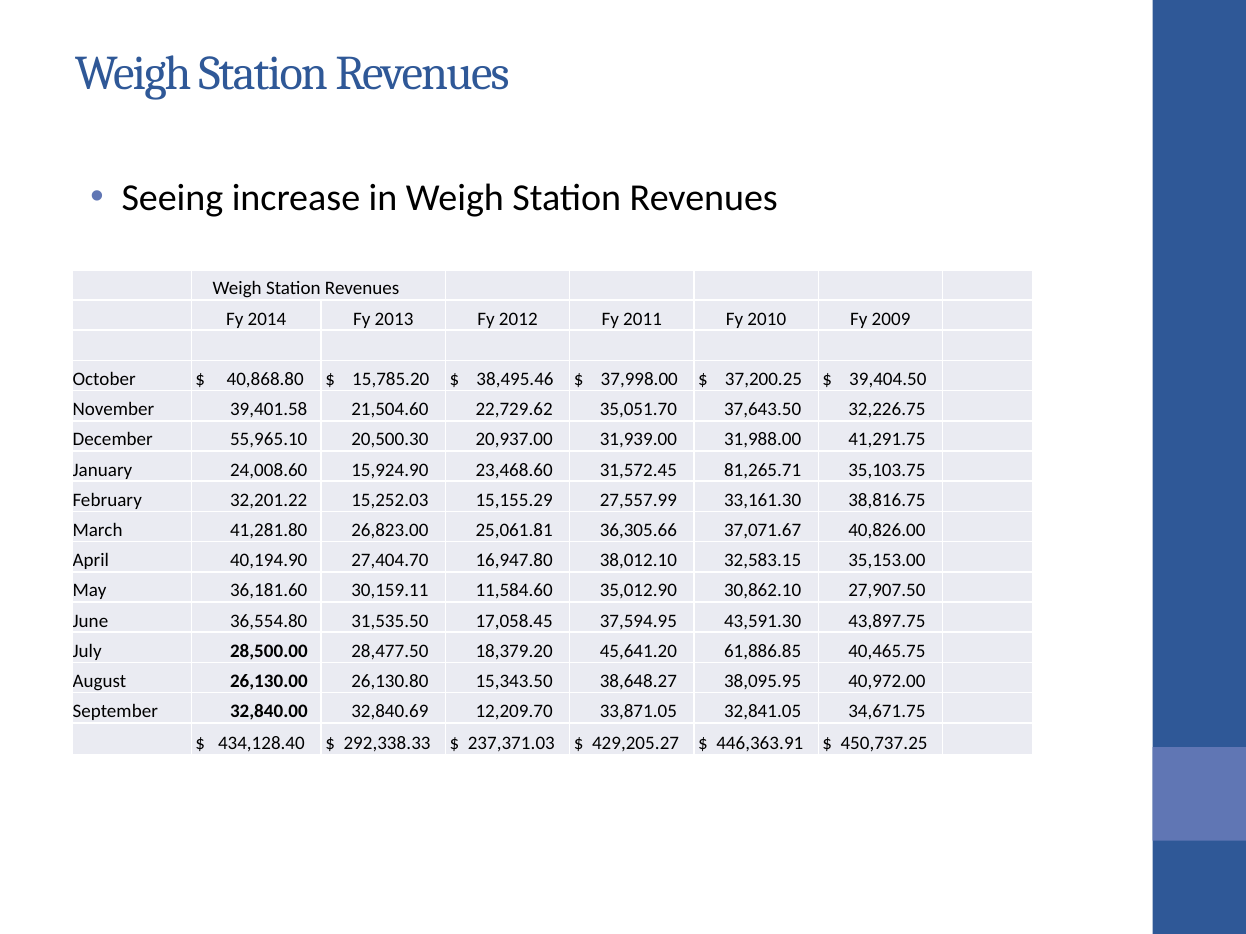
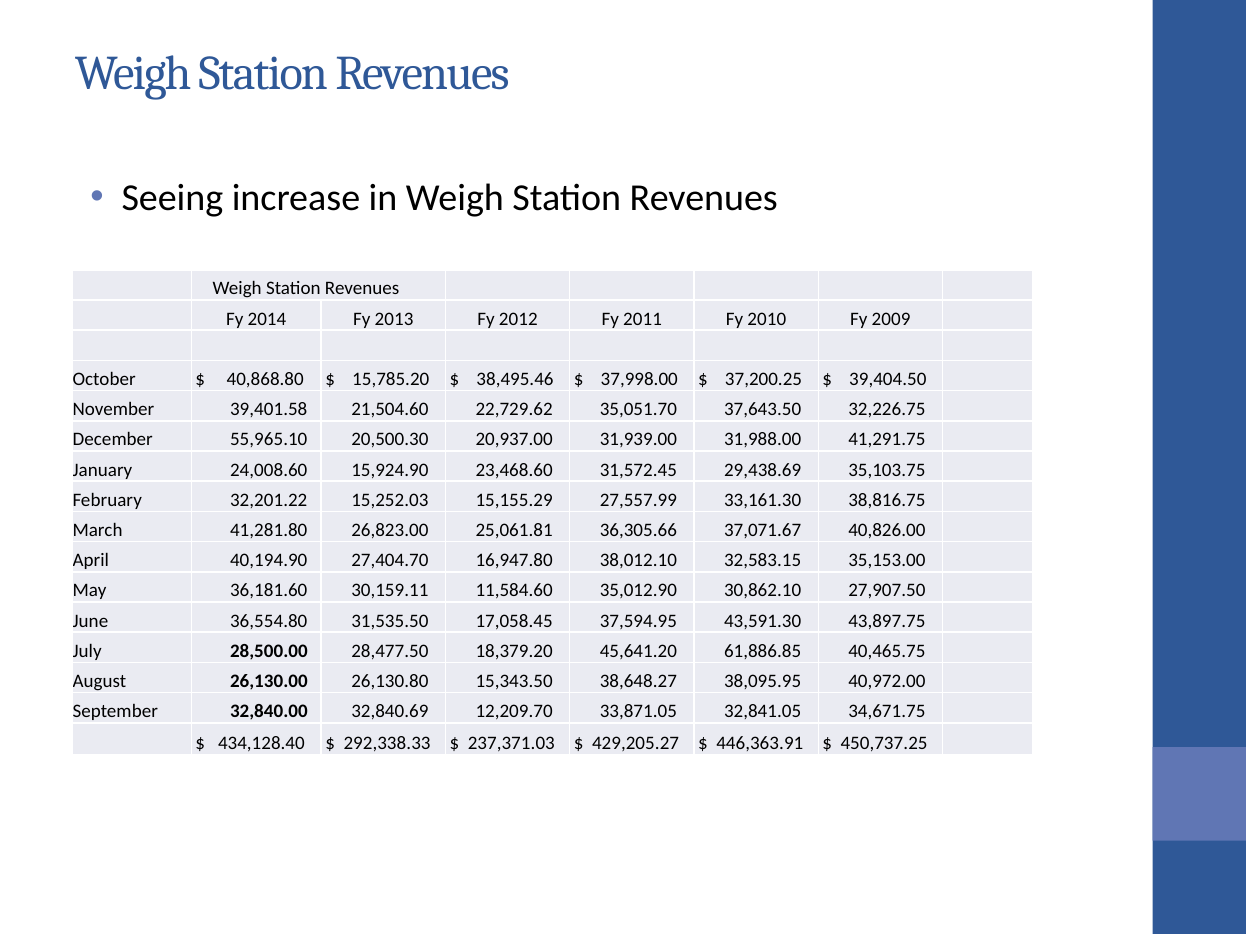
81,265.71: 81,265.71 -> 29,438.69 (763, 470)
